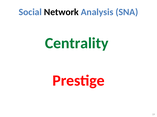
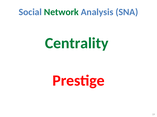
Network colour: black -> green (61, 12)
